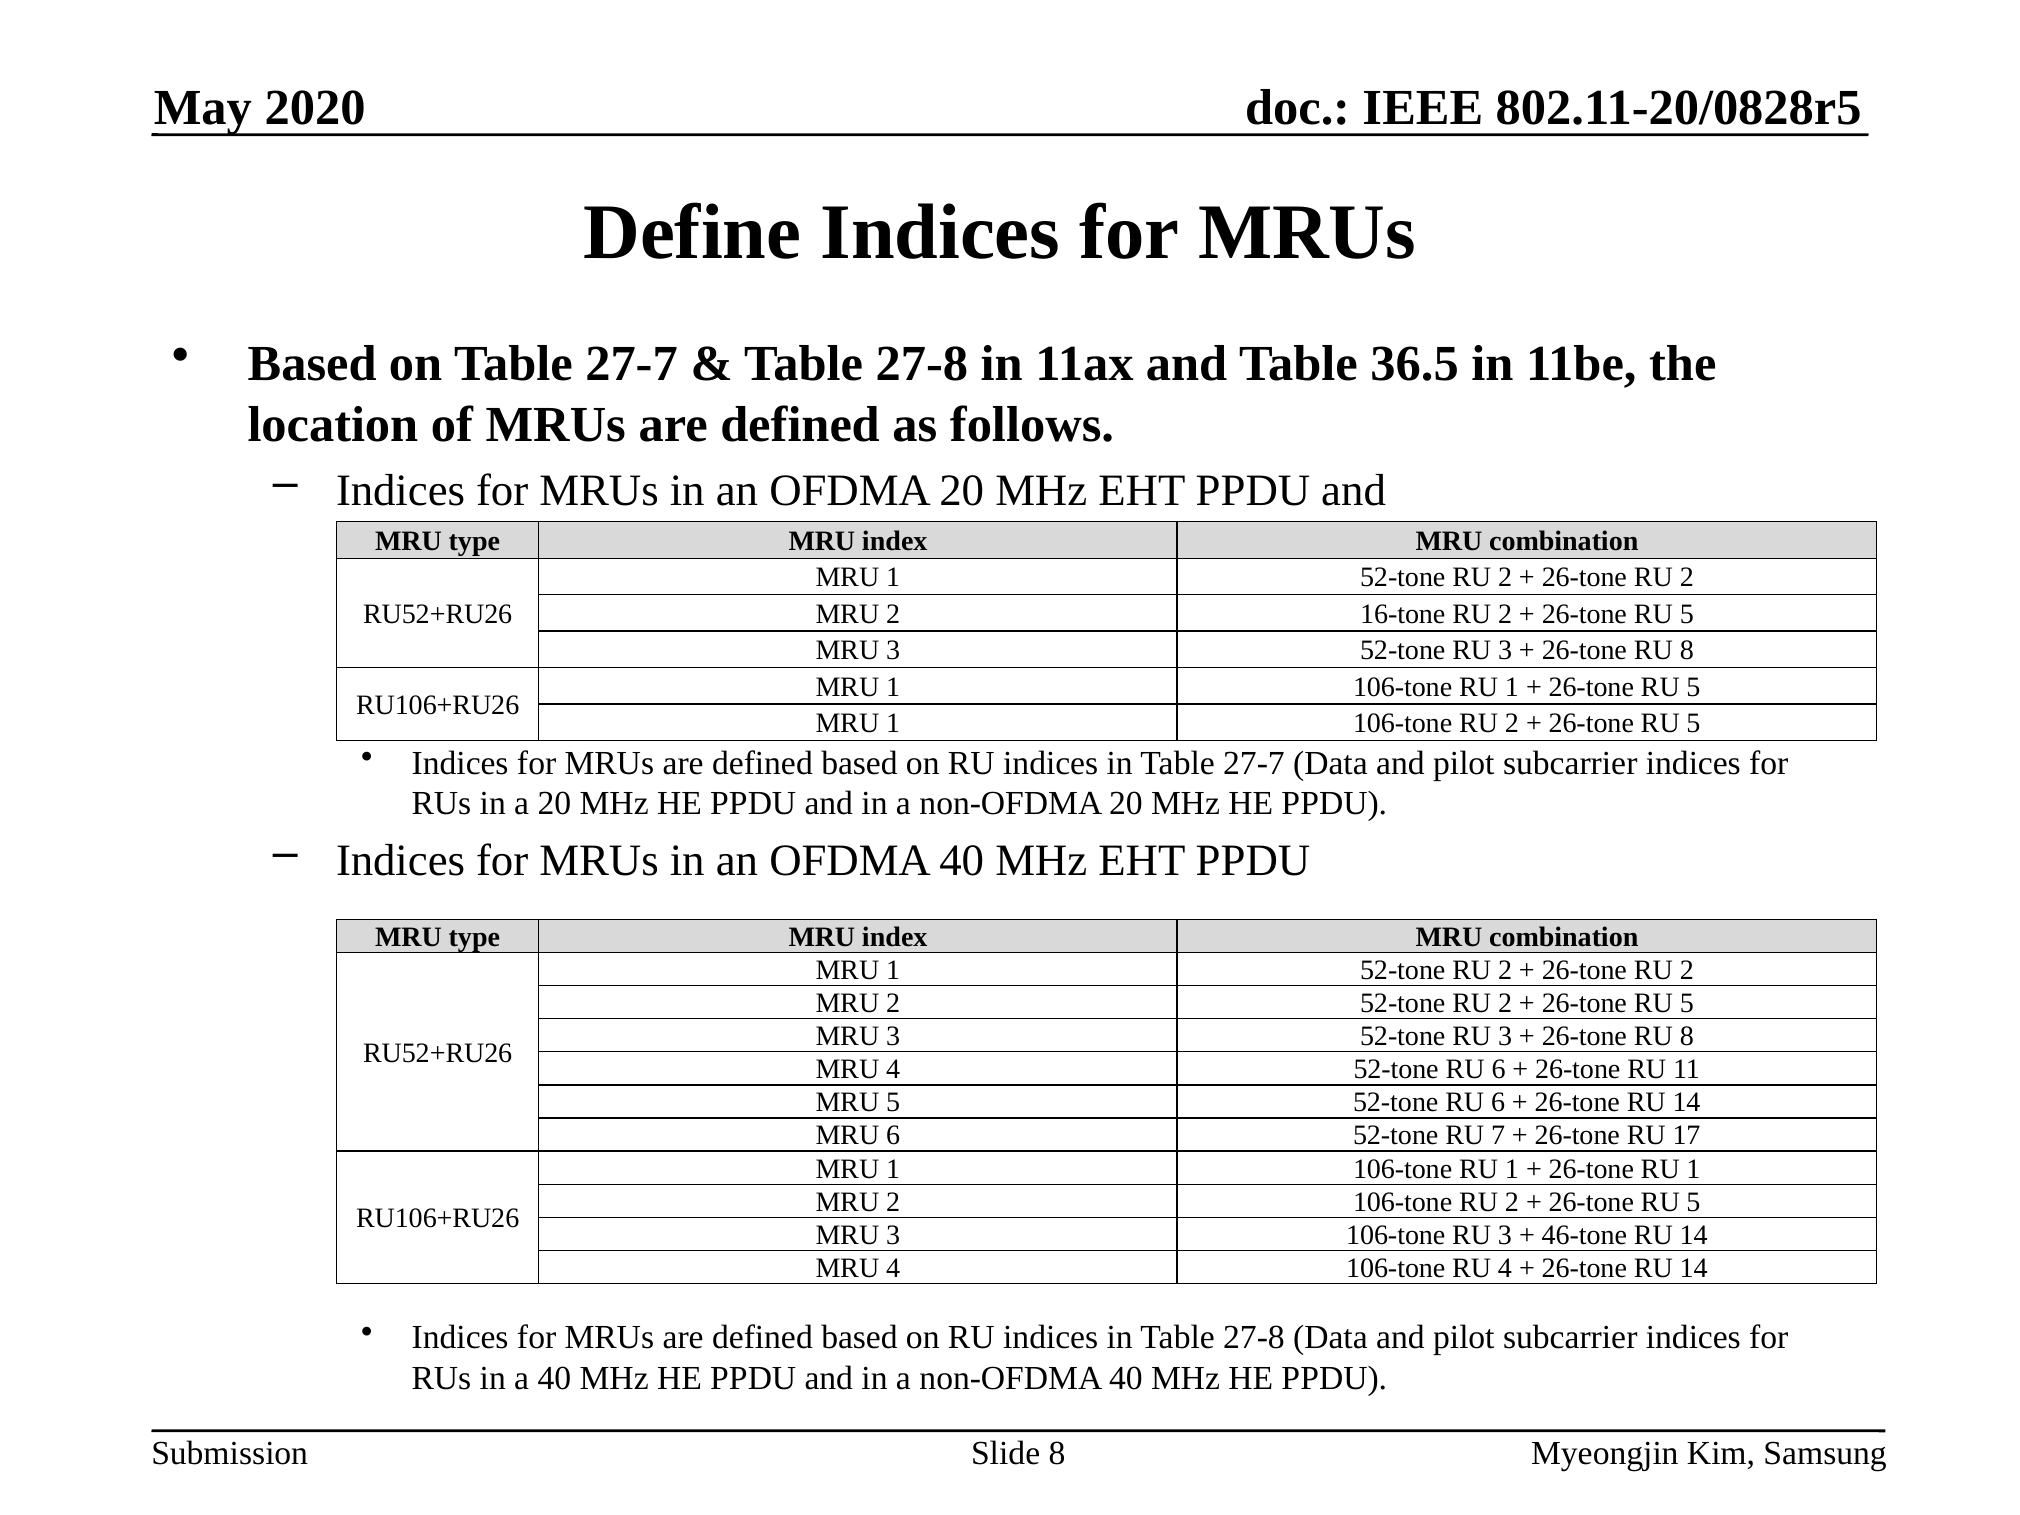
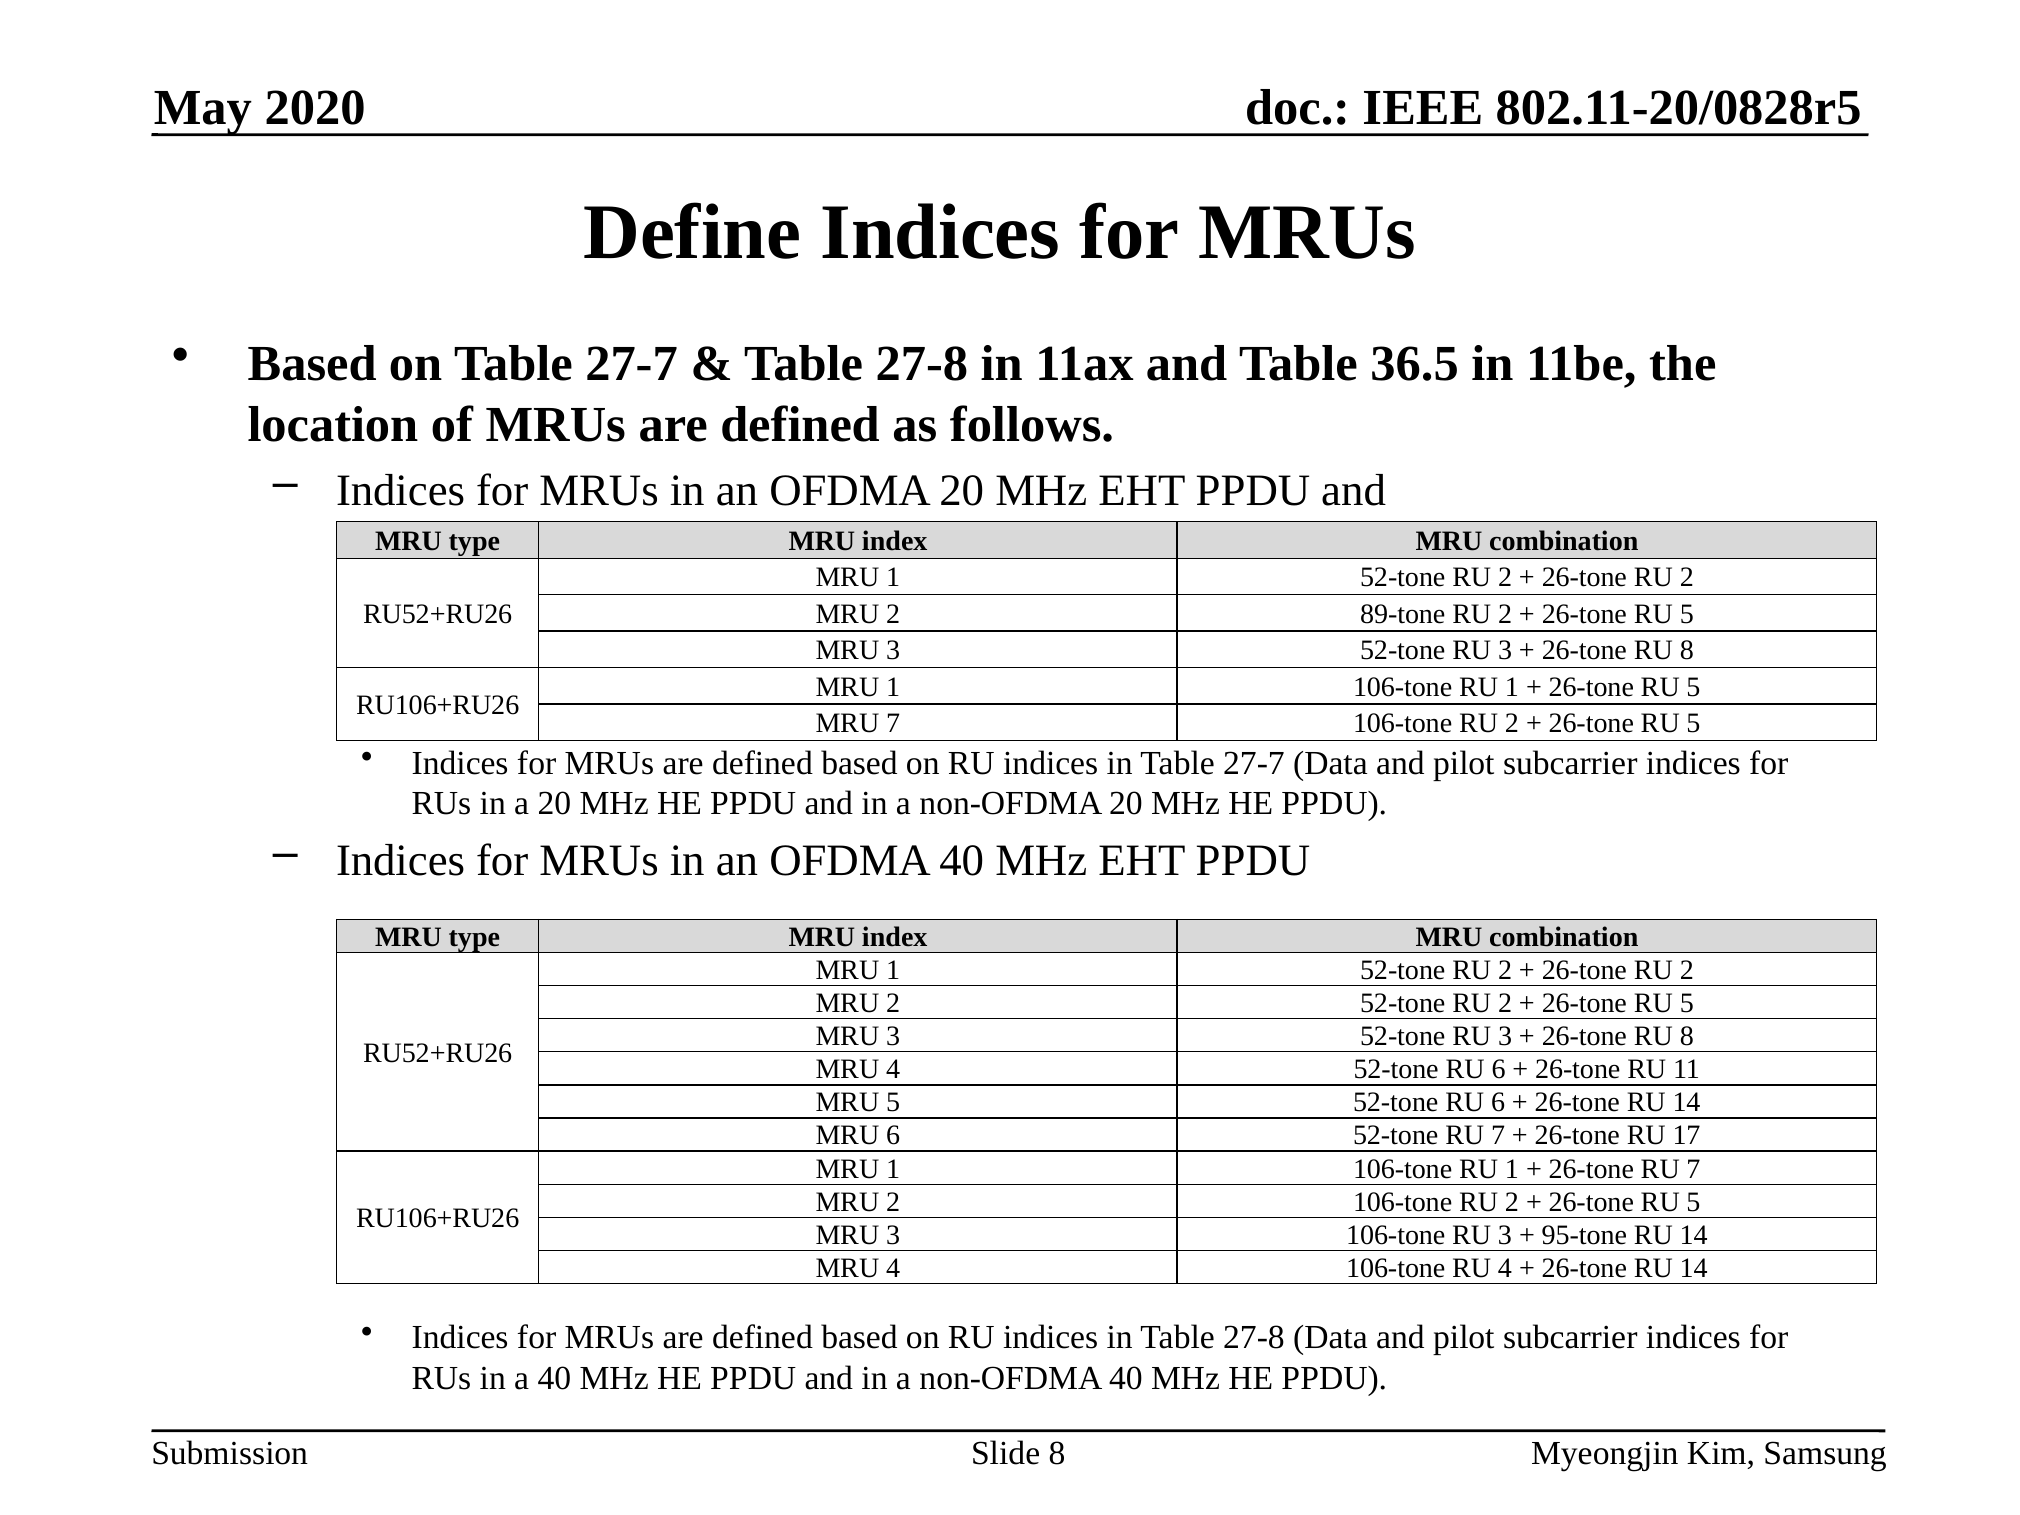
16-tone: 16-tone -> 89-tone (1403, 614)
1: 1 -> 7 (893, 723)
26-tone RU 1: 1 -> 7 (1693, 1169)
46-tone: 46-tone -> 95-tone (1584, 1235)
